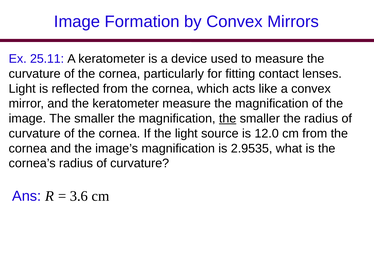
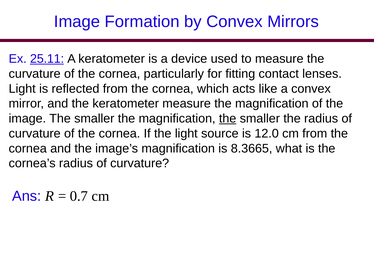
25.11 underline: none -> present (47, 59)
2.9535: 2.9535 -> 8.3665 (252, 149)
3.6: 3.6 -> 0.7 (79, 196)
